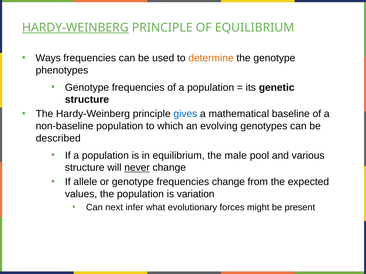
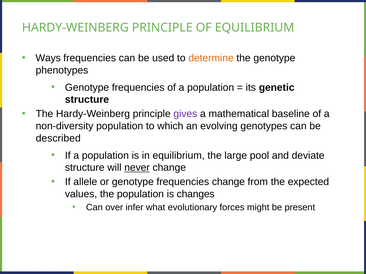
HARDY-WEINBERG underline: present -> none (75, 28)
gives colour: blue -> purple (185, 114)
non-baseline: non-baseline -> non-diversity (65, 126)
male: male -> large (236, 156)
various: various -> deviate (308, 156)
variation: variation -> changes (196, 194)
next: next -> over (114, 208)
